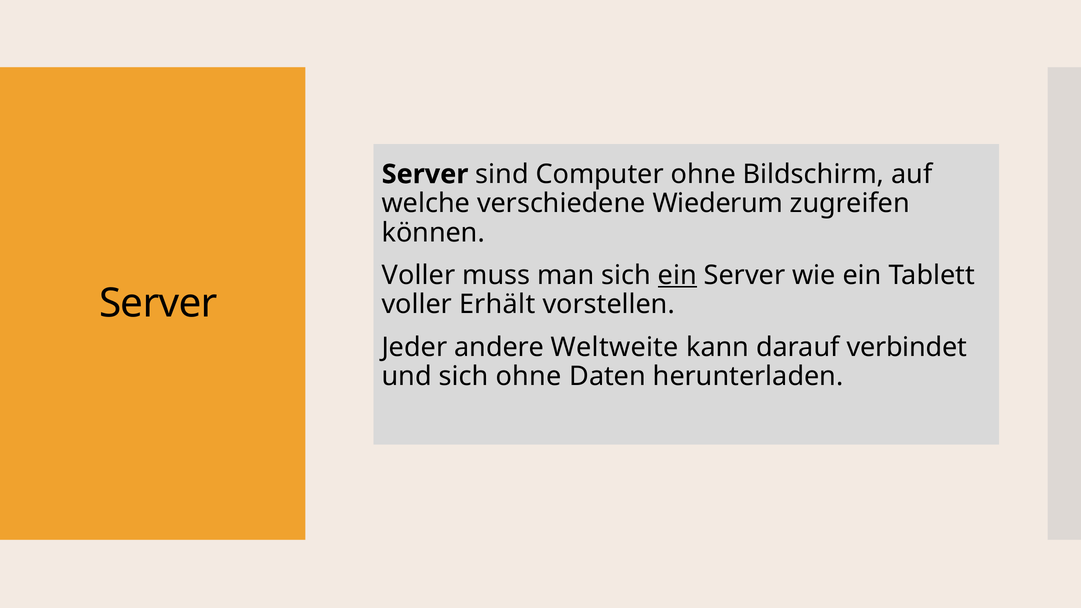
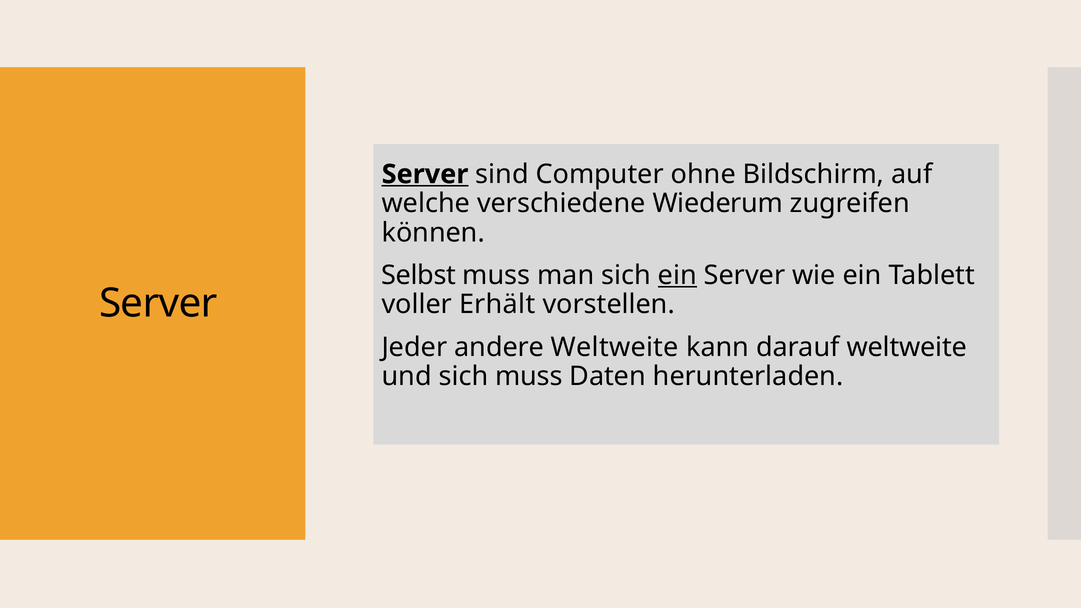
Server underline: none -> present (425, 174)
Voller: Voller -> Selbst (419, 275)
darauf verbindet: verbindet -> weltweite (907, 347)
sich ohne: ohne -> muss (529, 376)
